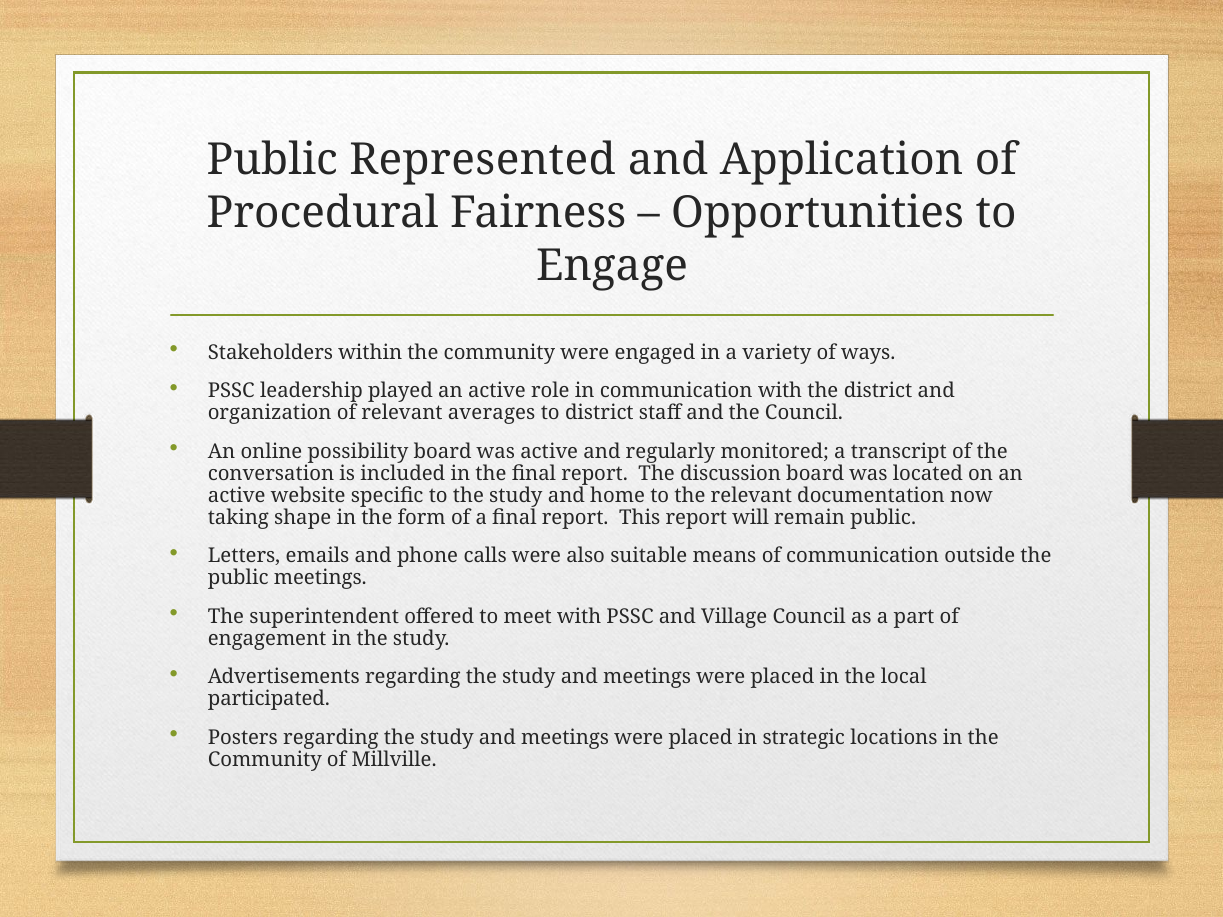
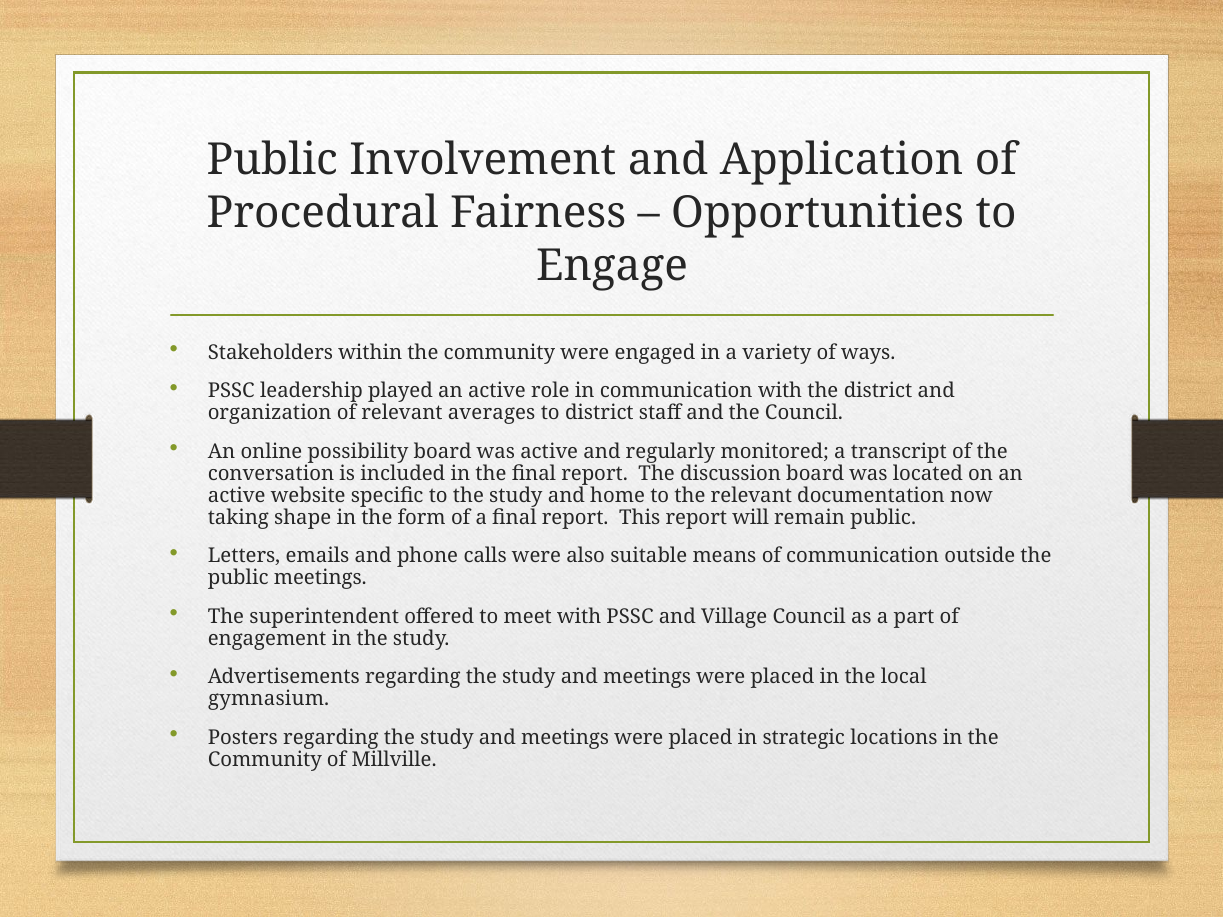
Represented: Represented -> Involvement (483, 160)
participated: participated -> gymnasium (269, 699)
